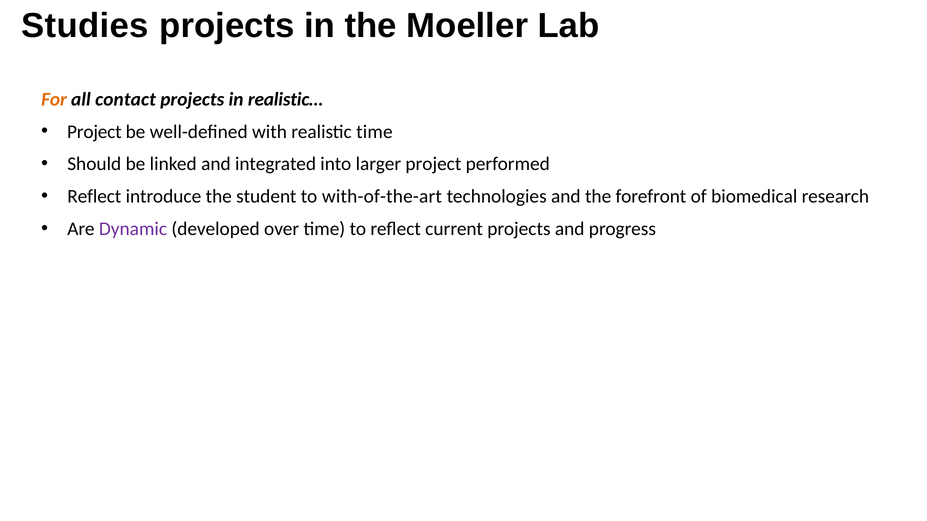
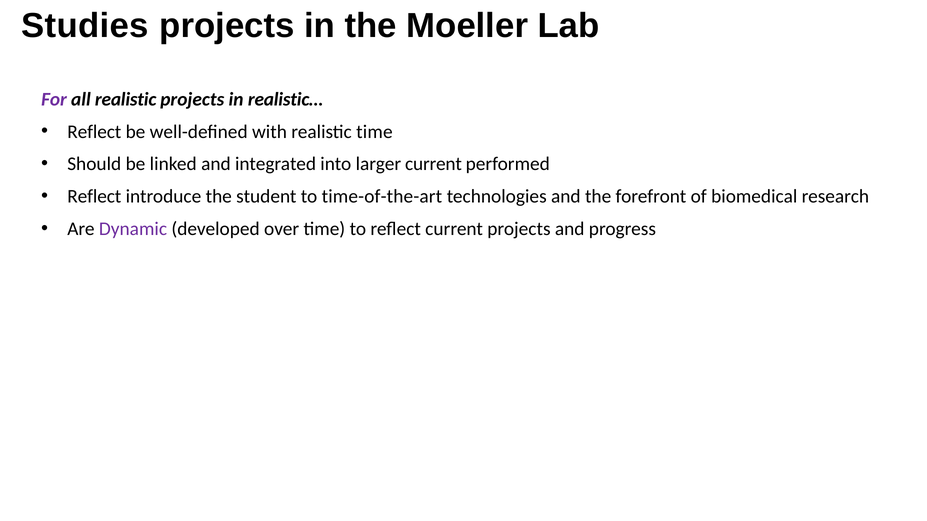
For colour: orange -> purple (54, 99)
all contact: contact -> realistic (126, 99)
Project: Project -> Reflect (94, 132)
larger project: project -> current (434, 164)
with-of-the-art: with-of-the-art -> time-of-the-art (382, 197)
